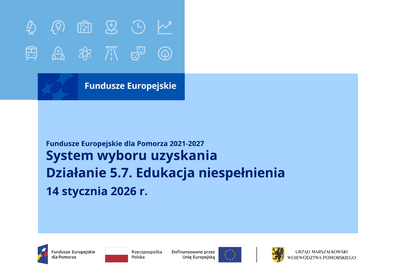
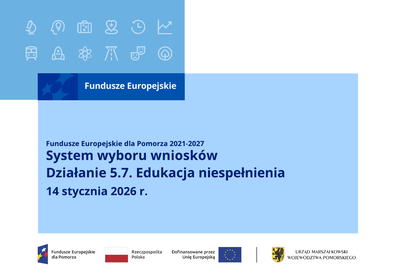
uzyskania: uzyskania -> wniosków (184, 156)
